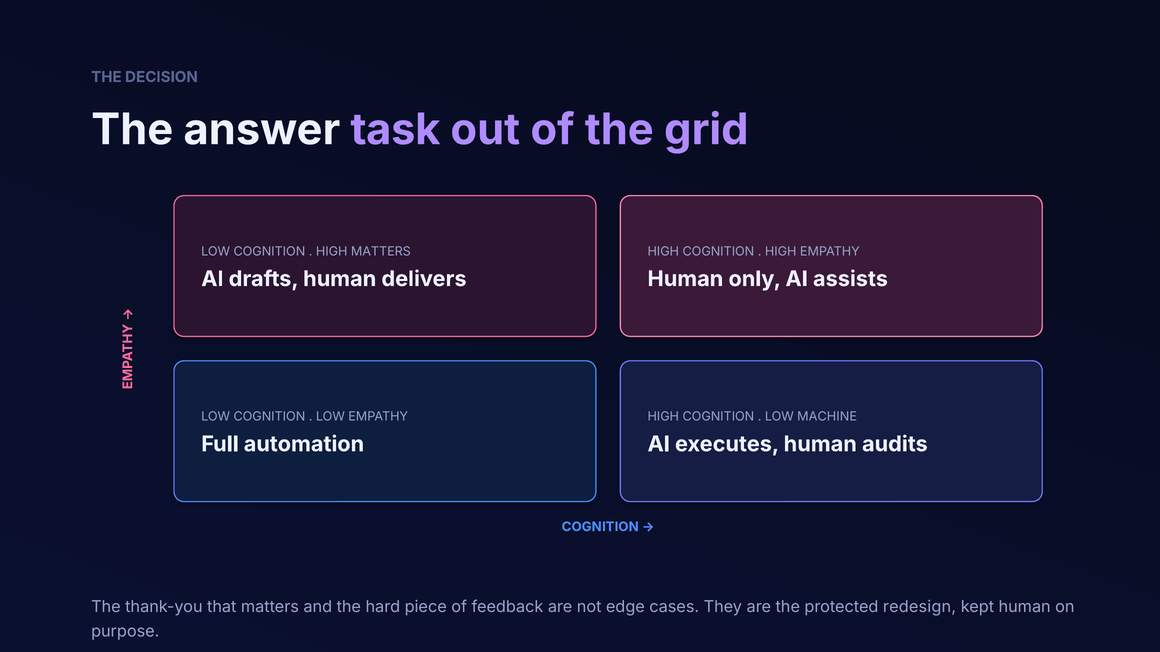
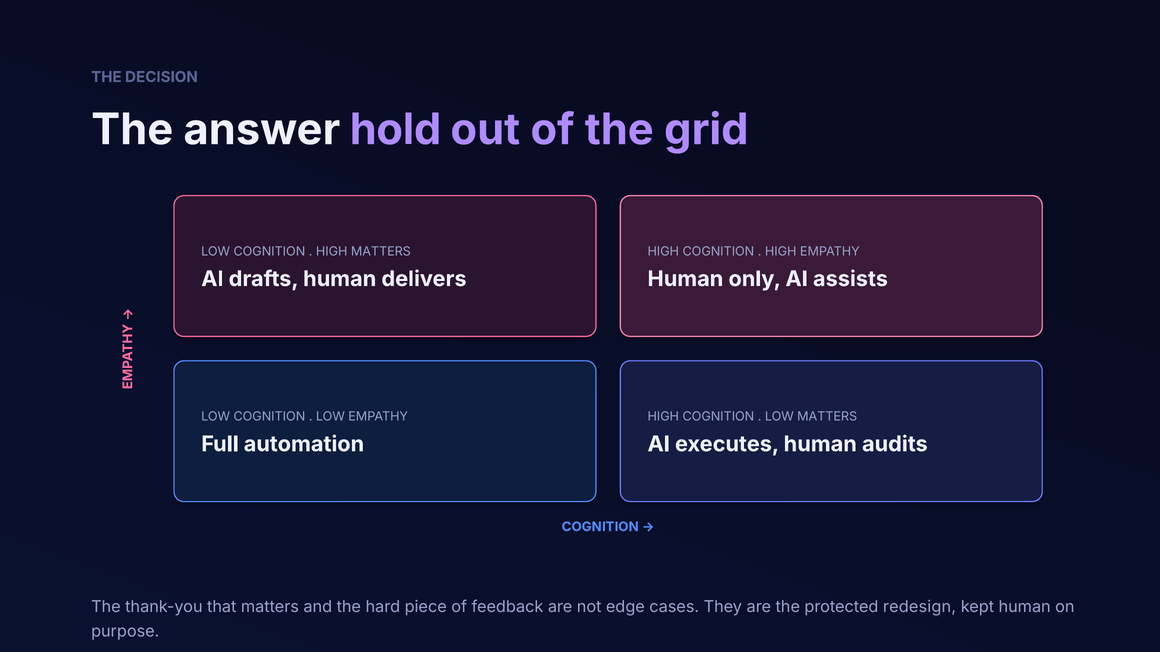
task: task -> hold (395, 130)
LOW MACHINE: MACHINE -> MATTERS (827, 417)
